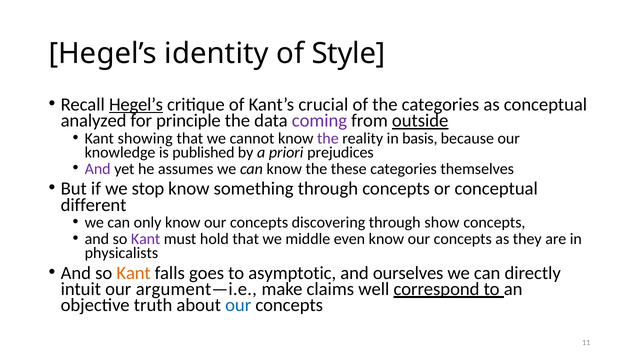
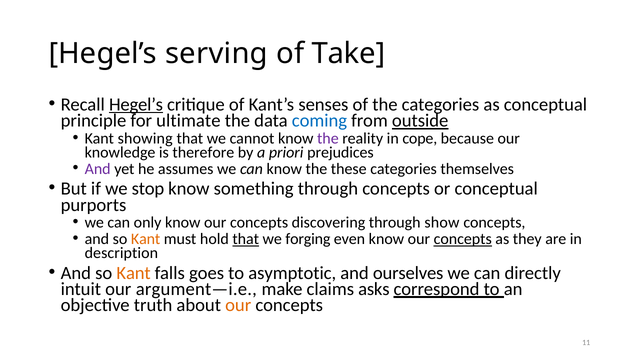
identity: identity -> serving (217, 54)
Style: Style -> Take (348, 54)
crucial: crucial -> senses (323, 105)
analyzed: analyzed -> principle (93, 121)
principle: principle -> ultimate (188, 121)
coming colour: purple -> blue (319, 121)
basis: basis -> cope (420, 139)
published: published -> therefore (203, 153)
different: different -> purports (93, 205)
Kant colour: purple -> orange (146, 239)
that underline: none -> present (246, 239)
middle: middle -> forging (308, 239)
concepts underline: none -> present (463, 239)
physicalists: physicalists -> description (121, 253)
well: well -> asks (374, 289)
our colour: blue -> orange (238, 306)
